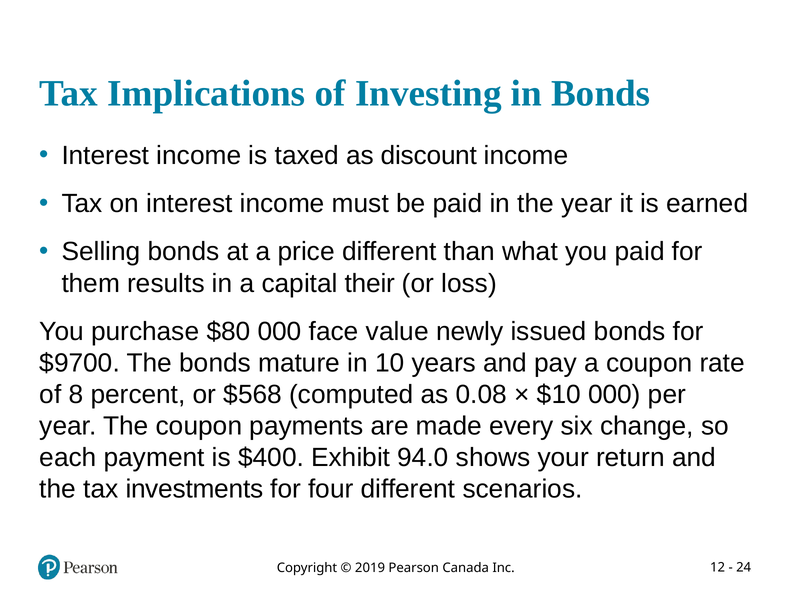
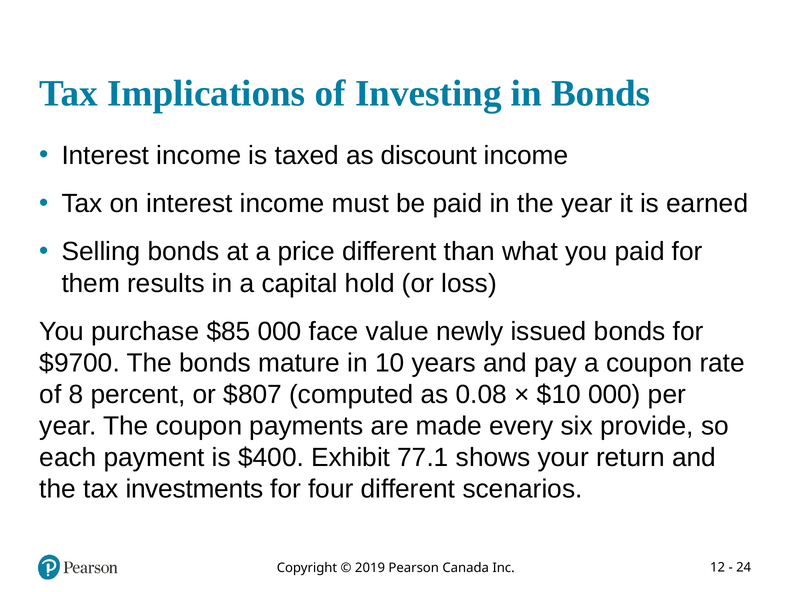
their: their -> hold (370, 283)
$80: $80 -> $85 (228, 331)
$568: $568 -> $807 (253, 394)
change: change -> provide (647, 426)
94.0: 94.0 -> 77.1 (423, 457)
